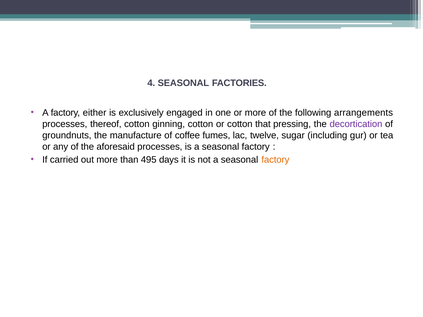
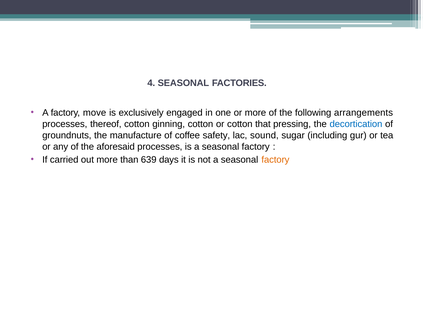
either: either -> move (95, 113)
decortication colour: purple -> blue (356, 124)
fumes: fumes -> safety (216, 136)
twelve: twelve -> sound (264, 136)
495: 495 -> 639 (149, 160)
